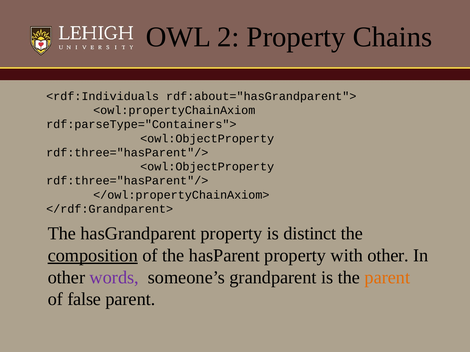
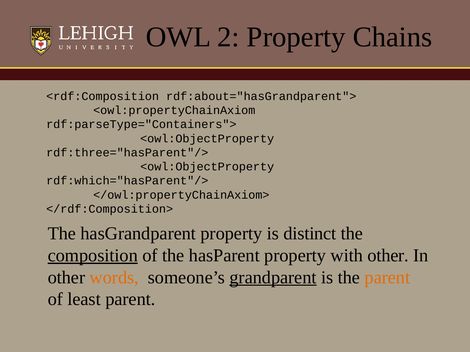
<rdf:Individuals: <rdf:Individuals -> <rdf:Composition (103, 96)
rdf:three="hasParent"/>: rdf:three="hasParent"/> -> rdf:which="hasParent"/> (127, 181)
</rdf:Grandparent>: </rdf:Grandparent> -> </rdf:Composition> (110, 209)
words colour: purple -> orange (114, 278)
grandparent underline: none -> present (273, 278)
false: false -> least (84, 300)
